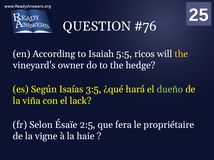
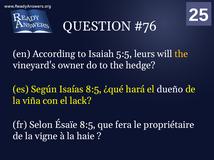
ricos: ricos -> leurs (145, 54)
Isaías 3:5: 3:5 -> 8:5 (94, 90)
dueño colour: light green -> white (170, 90)
Ésaïe 2:5: 2:5 -> 8:5 (88, 125)
